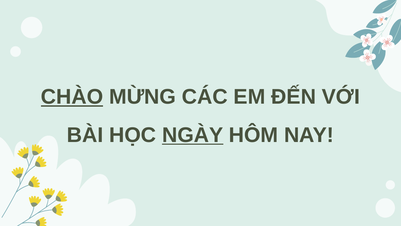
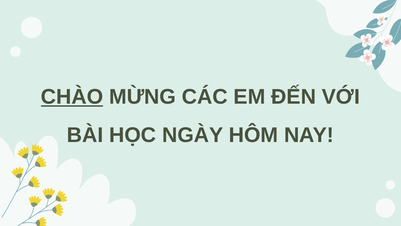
NGÀY underline: present -> none (193, 135)
